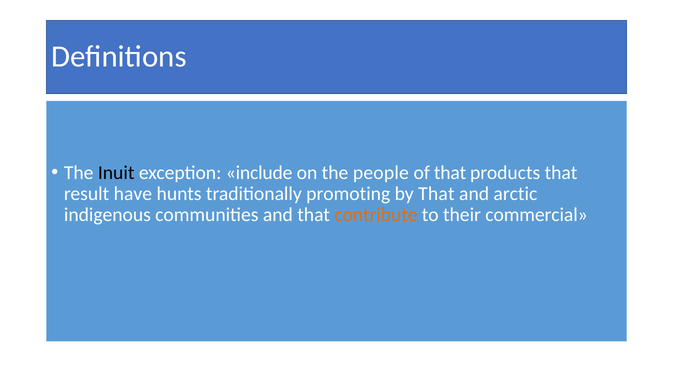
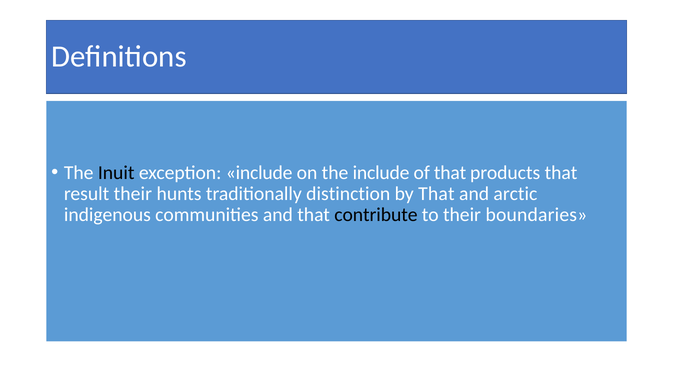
the people: people -> include (381, 172)
result have: have -> their (133, 194)
promoting: promoting -> distinction (348, 194)
contribute colour: orange -> black (376, 215)
commercial: commercial -> boundaries (536, 215)
